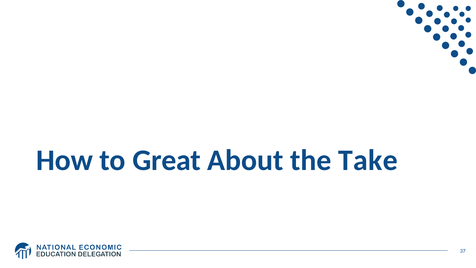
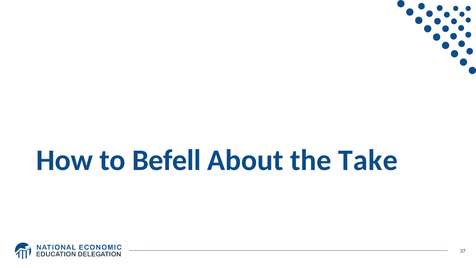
Great: Great -> Befell (167, 160)
